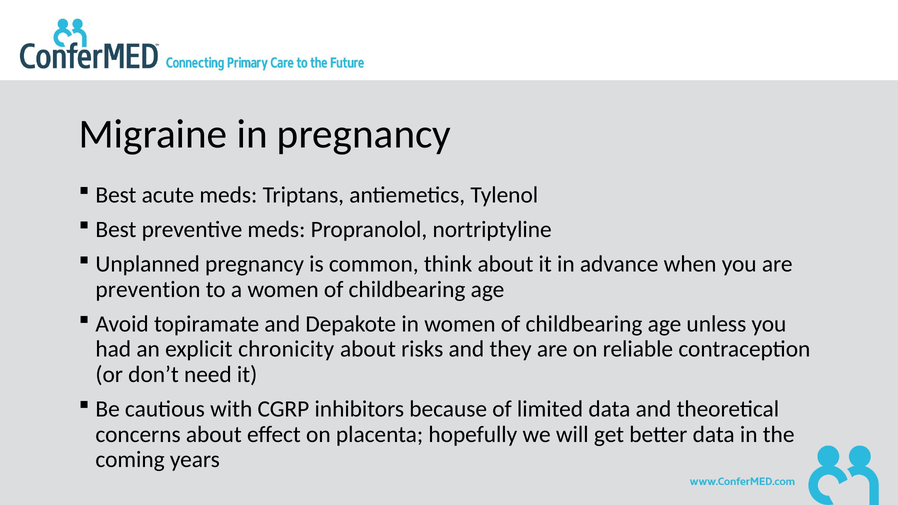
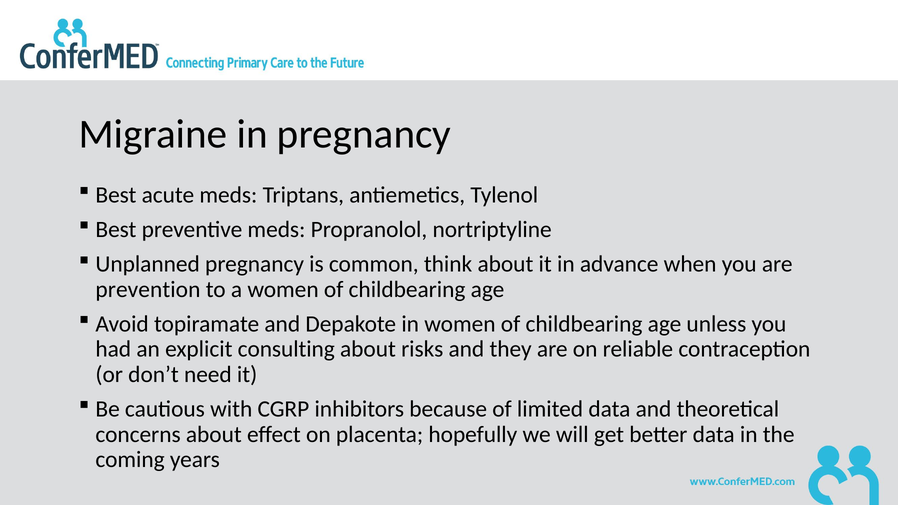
chronicity: chronicity -> consulting (286, 349)
